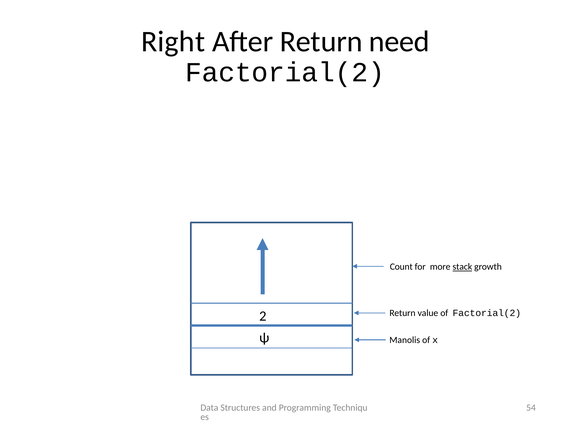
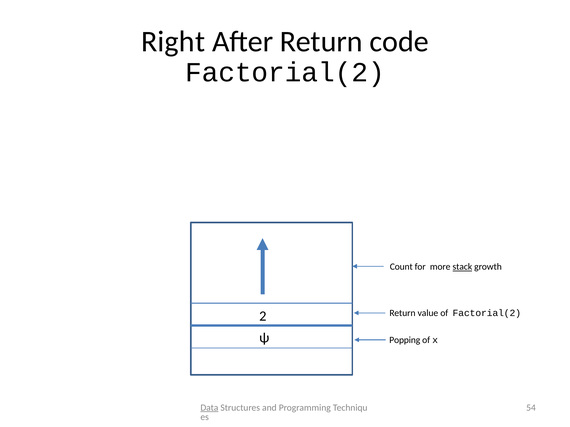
need: need -> code (399, 42)
Manolis: Manolis -> Popping (405, 340)
Data underline: none -> present (209, 408)
